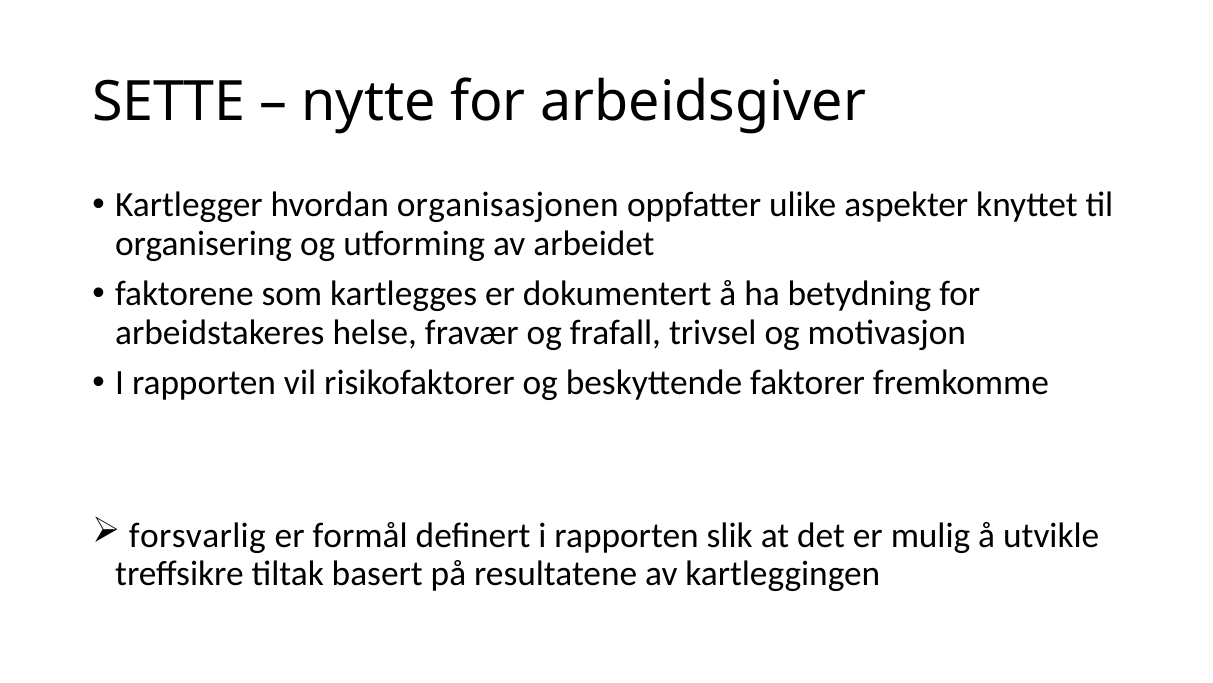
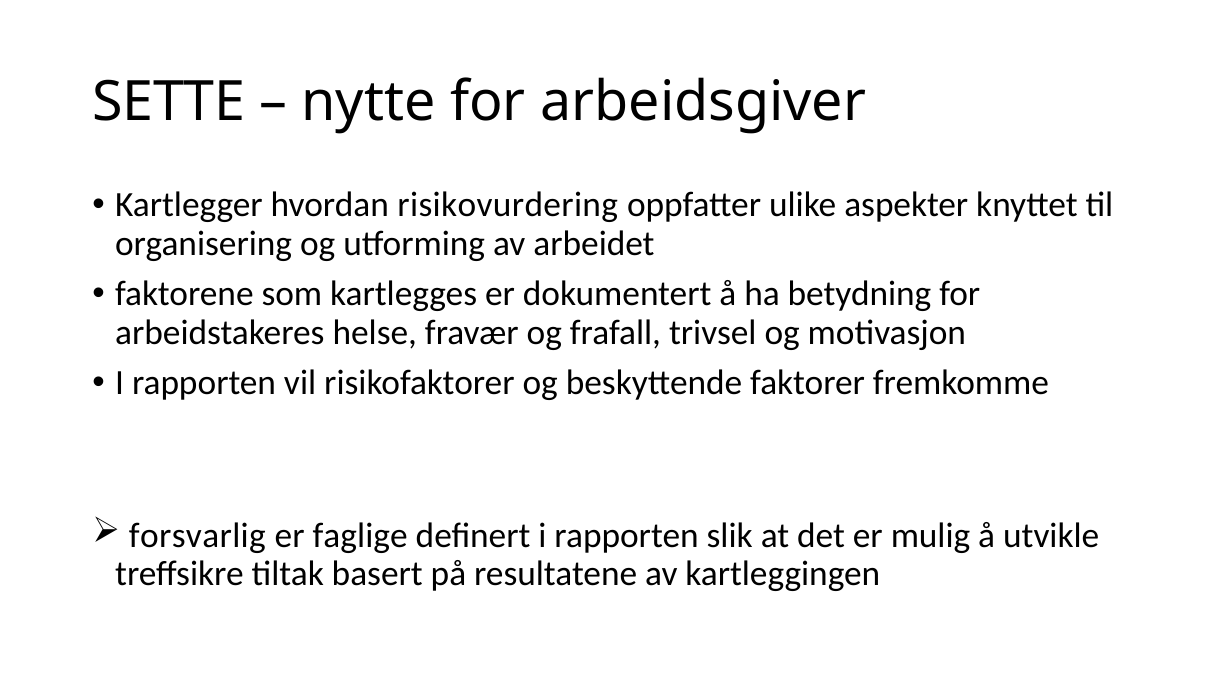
organisasjonen: organisasjonen -> risikovurdering (508, 205)
formål: formål -> faglige (360, 535)
